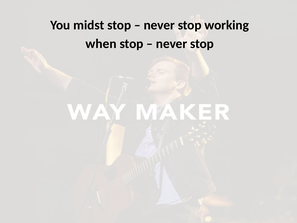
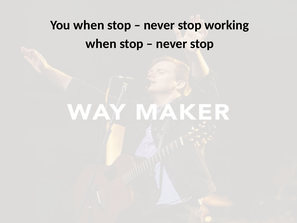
You midst: midst -> when (89, 25)
